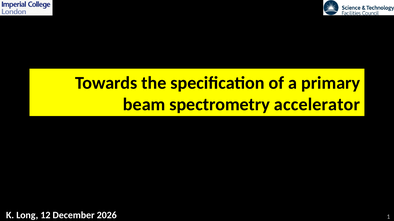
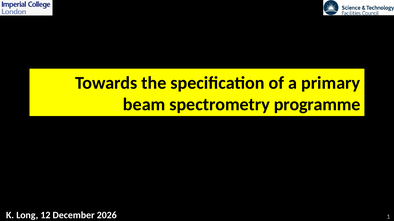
accelerator: accelerator -> programme (317, 105)
